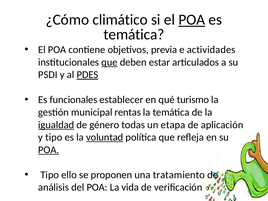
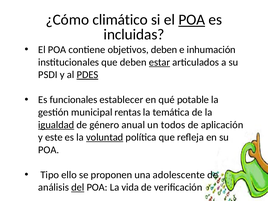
temática: temática -> incluidas (134, 34)
objetivos previa: previa -> deben (164, 50)
actividades: actividades -> inhumación (211, 50)
que underline: present -> none (109, 62)
estar underline: none -> present (160, 62)
turismo: turismo -> potable (193, 100)
todas: todas -> anual (133, 125)
etapa: etapa -> todos (173, 125)
y tipo: tipo -> este (54, 137)
POA underline: present -> none (49, 150)
tratamiento: tratamiento -> adolescente (179, 175)
del underline: none -> present (78, 187)
